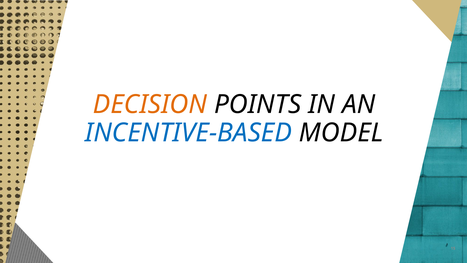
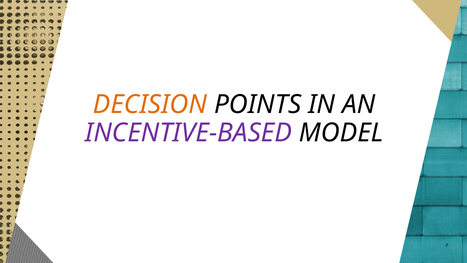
INCENTIVE-BASED colour: blue -> purple (188, 133)
